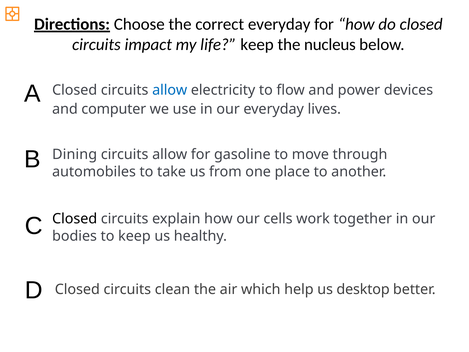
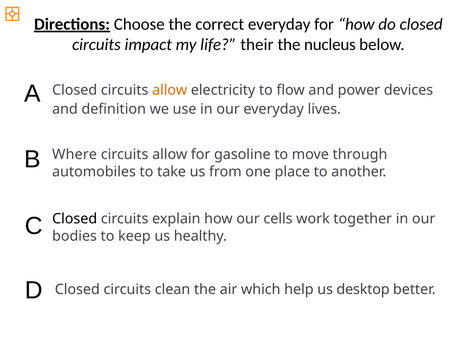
life keep: keep -> their (257, 44)
allow colour: blue -> orange (170, 90)
computer: computer -> definition (114, 109)
Dining: Dining -> Where (75, 154)
